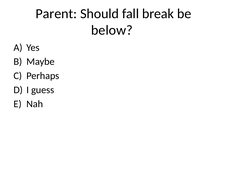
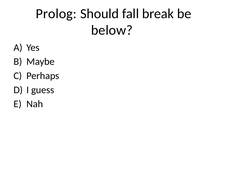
Parent: Parent -> Prolog (56, 14)
